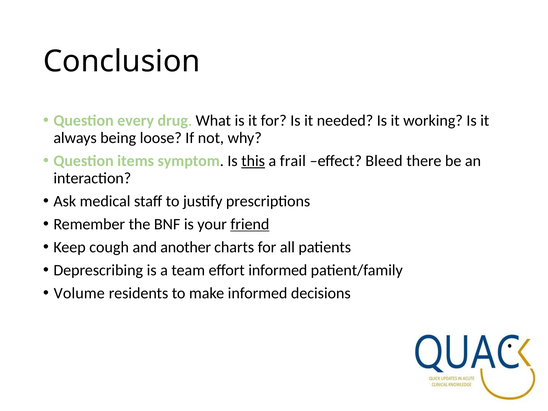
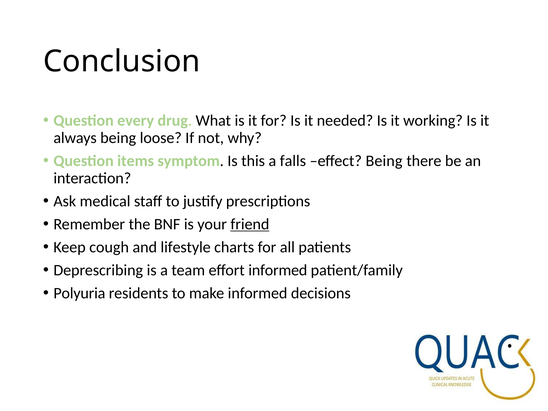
this underline: present -> none (253, 161)
frail: frail -> falls (293, 161)
effect Bleed: Bleed -> Being (384, 161)
another: another -> lifestyle (186, 247)
Volume: Volume -> Polyuria (79, 293)
